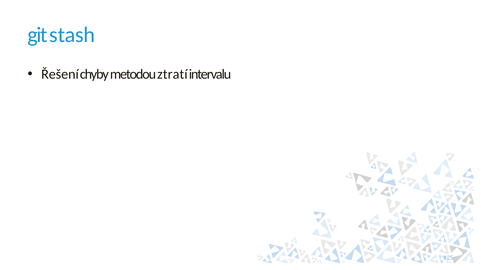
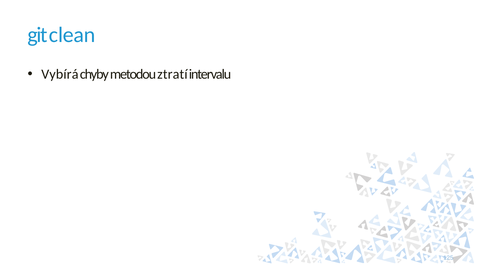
stash: stash -> clean (72, 35)
Řešení: Řešení -> Vybírá (60, 74)
